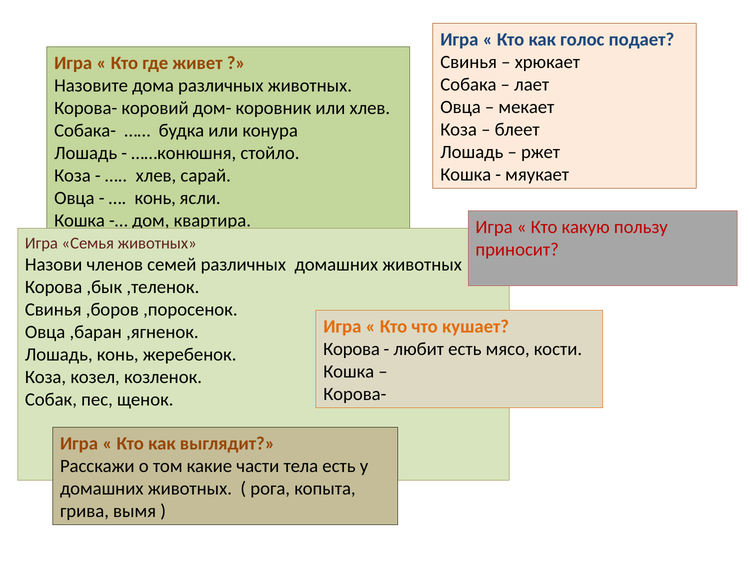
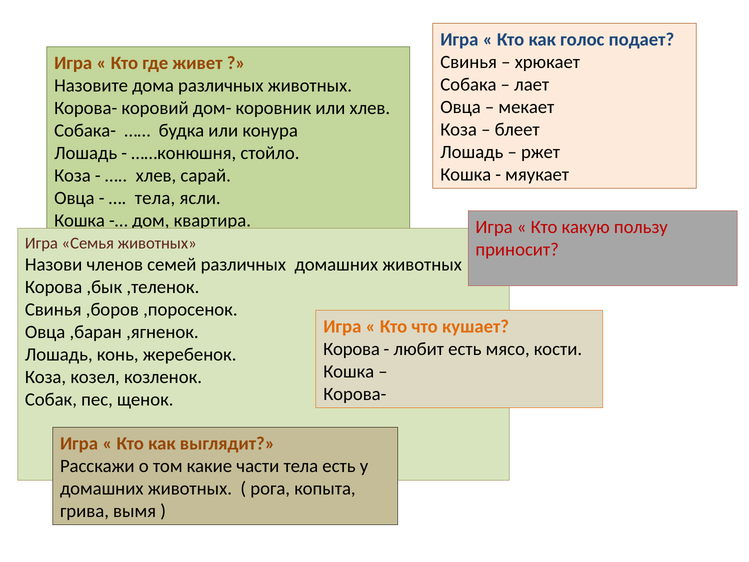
конь: конь -> тела (155, 198)
